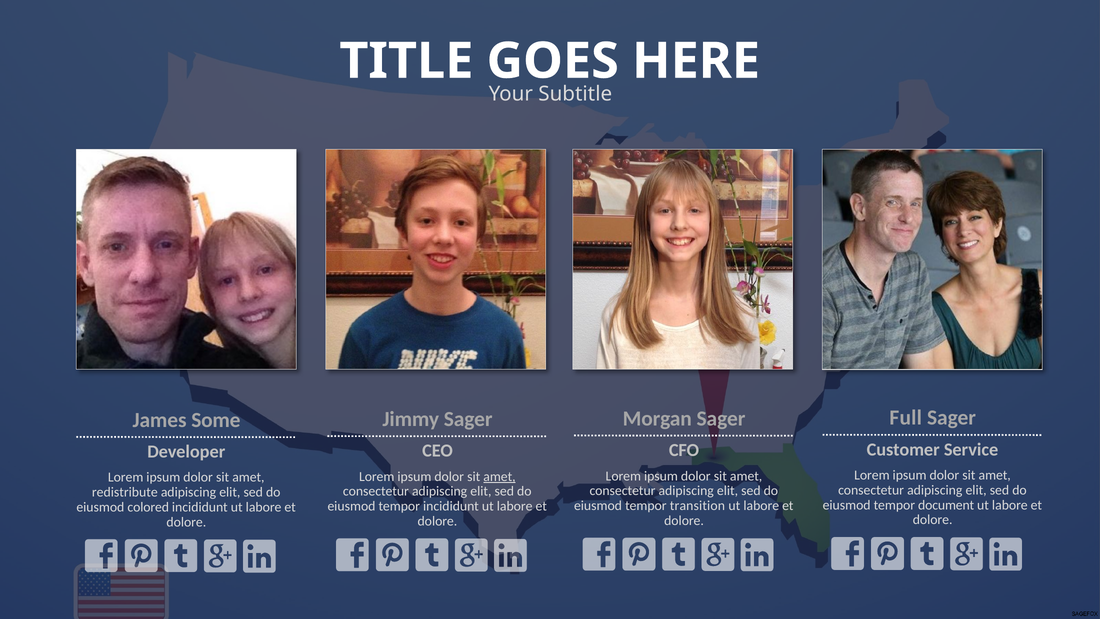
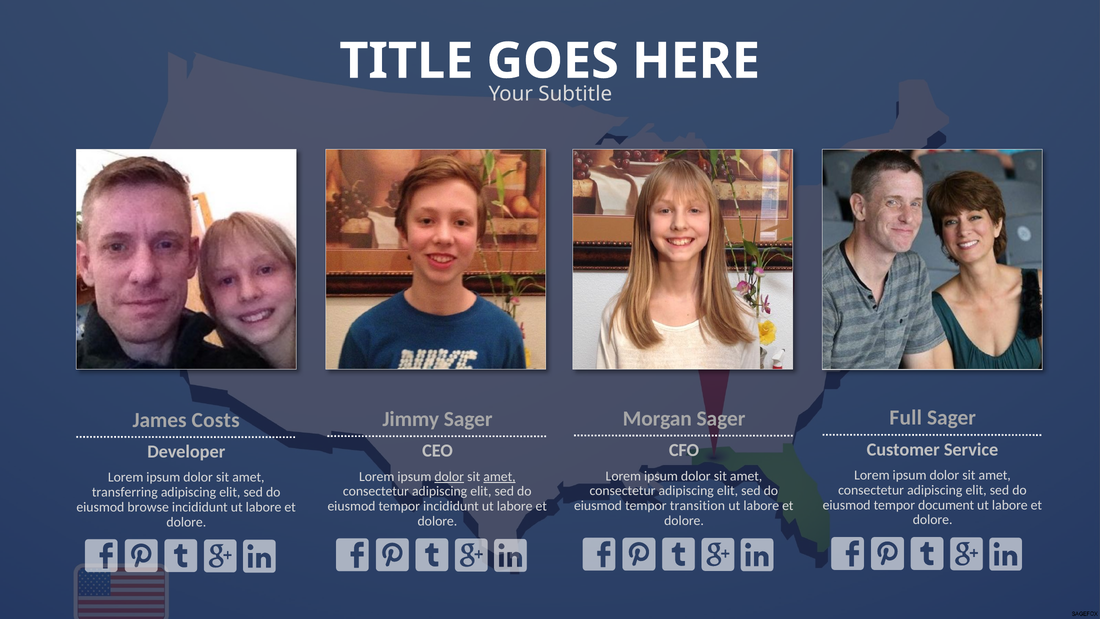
Some: Some -> Costs (216, 420)
dolor underline: none -> present (449, 476)
redistribute: redistribute -> transferring (125, 492)
colored: colored -> browse (148, 507)
